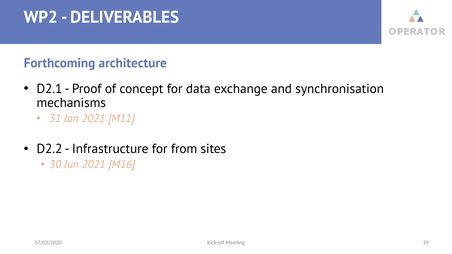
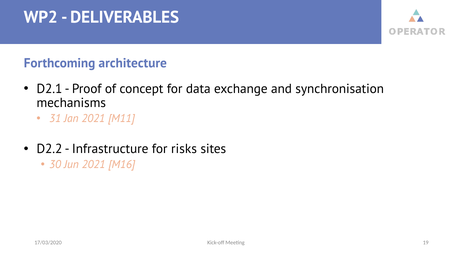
from: from -> risks (184, 149)
